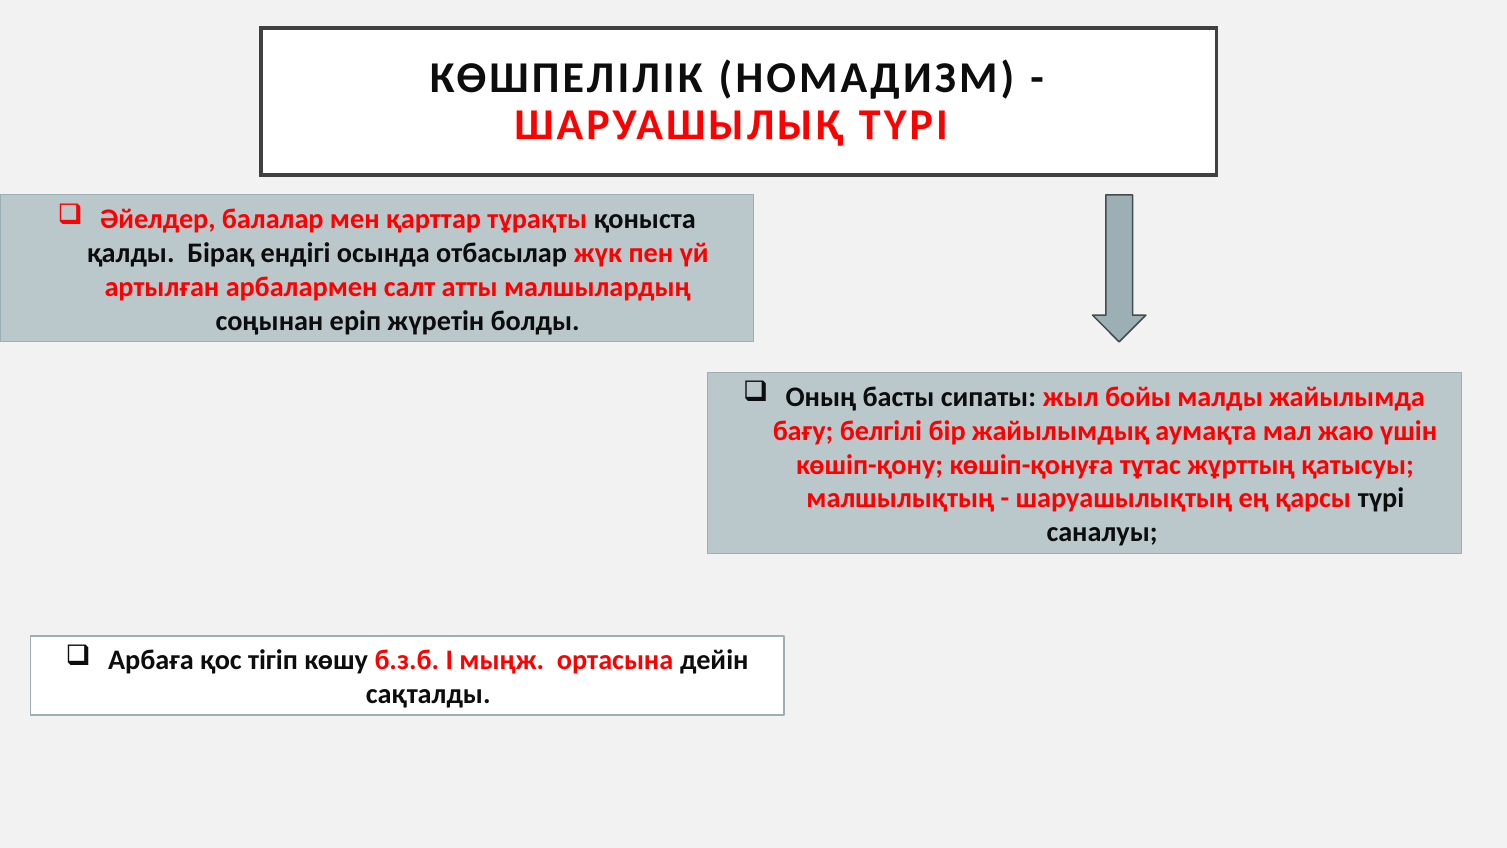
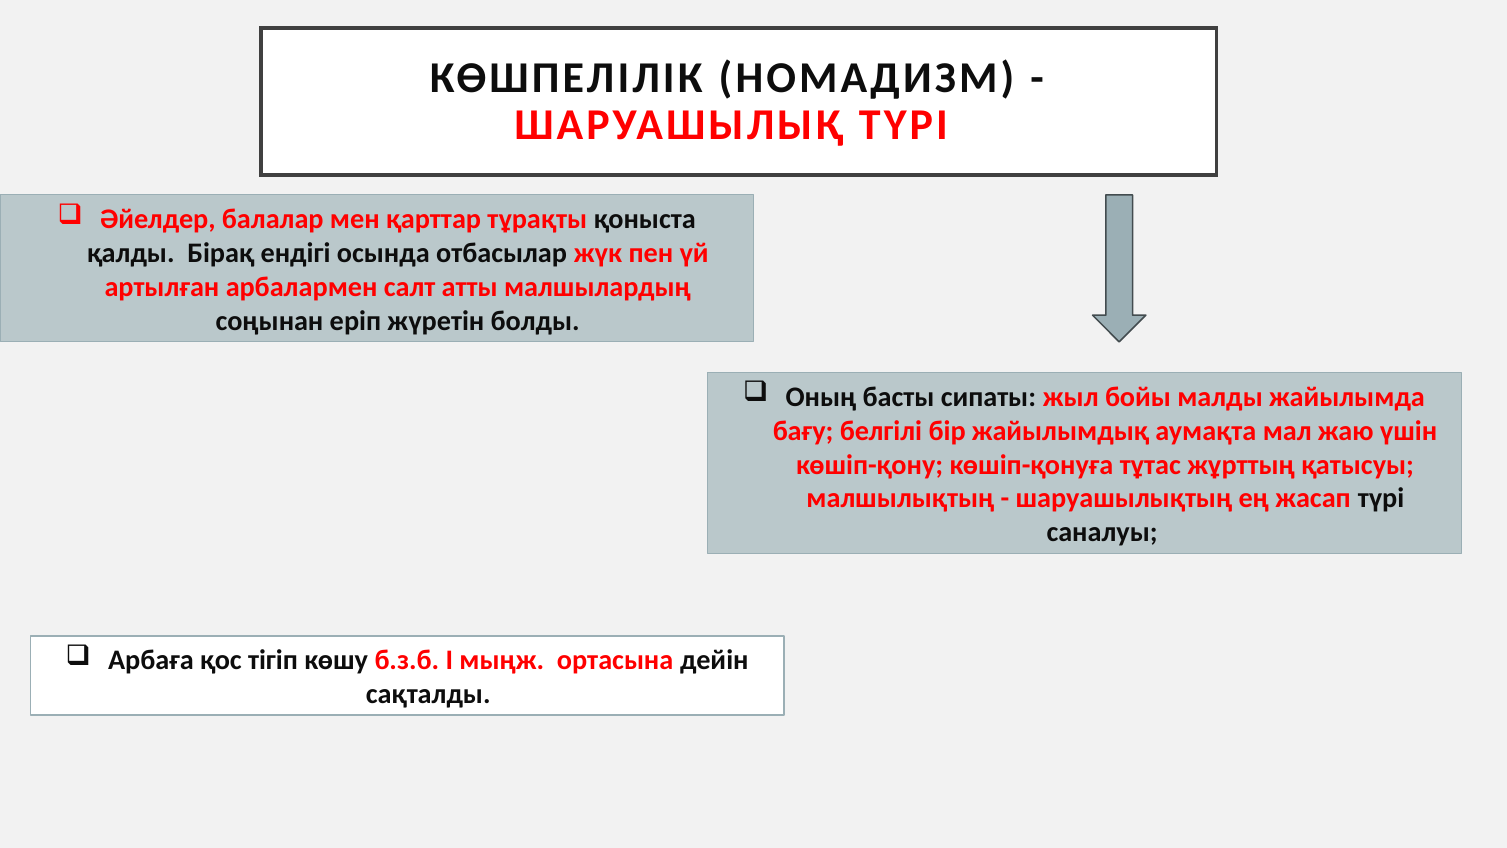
қарсы: қарсы -> жасап (1313, 498)
